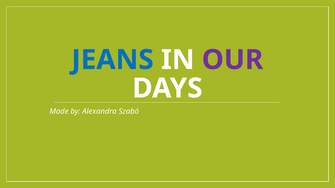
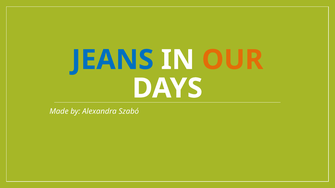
OUR colour: purple -> orange (233, 60)
